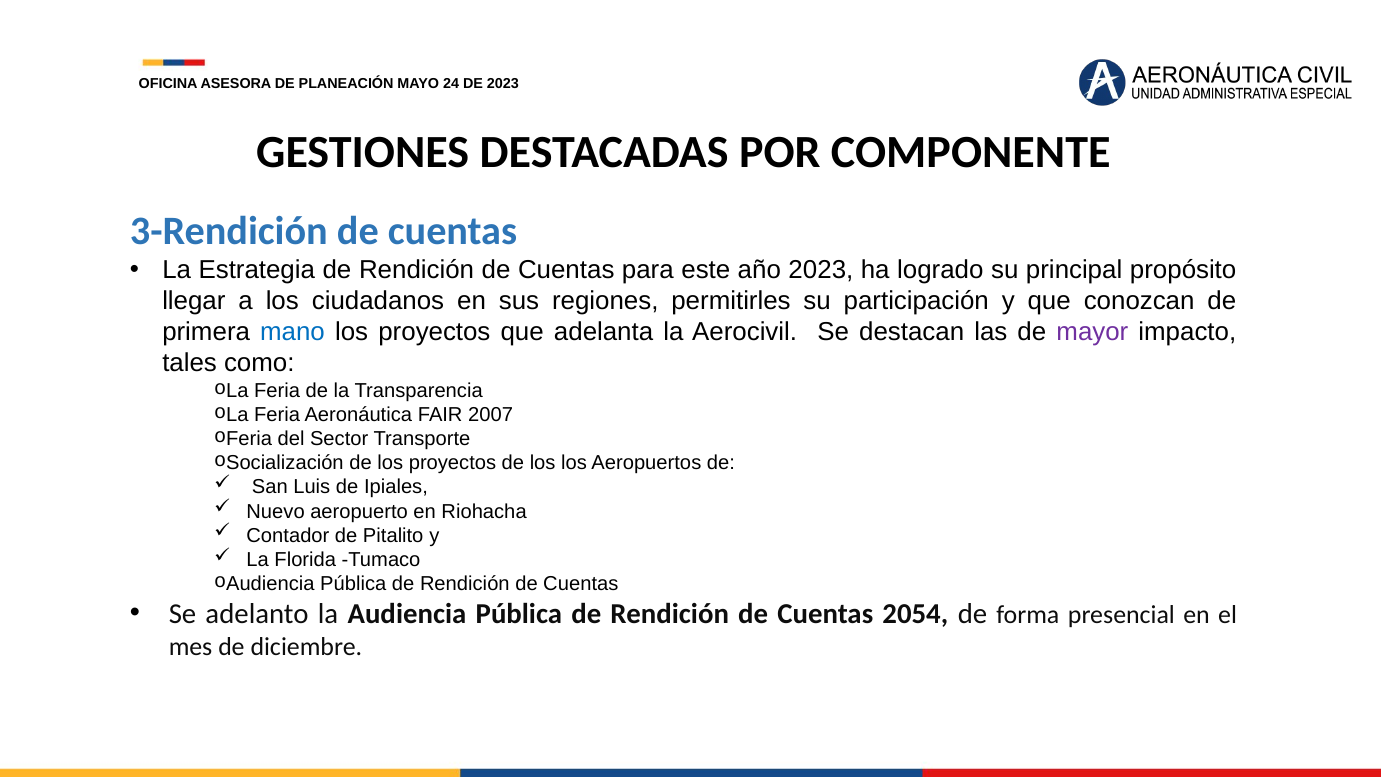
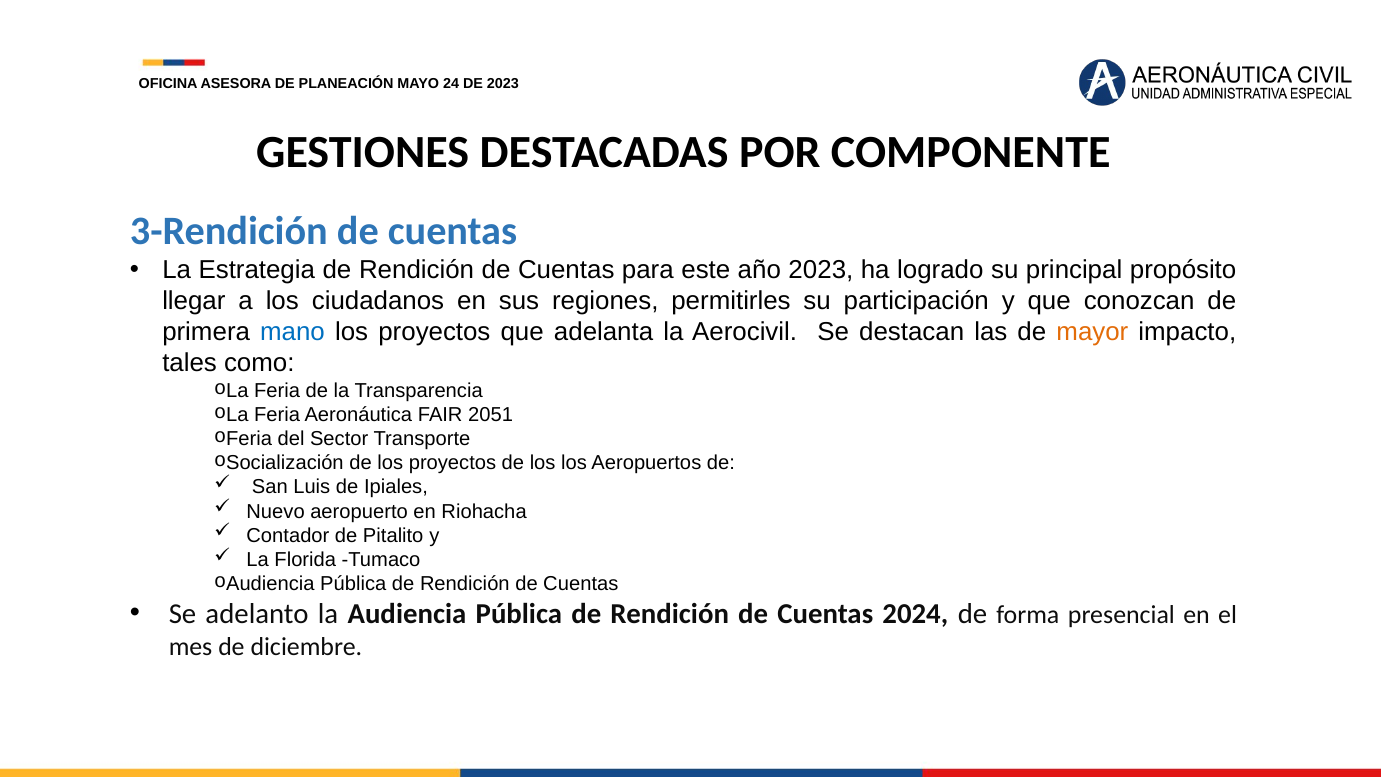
mayor colour: purple -> orange (1092, 332)
2007: 2007 -> 2051 (491, 415)
2054: 2054 -> 2024 (915, 614)
